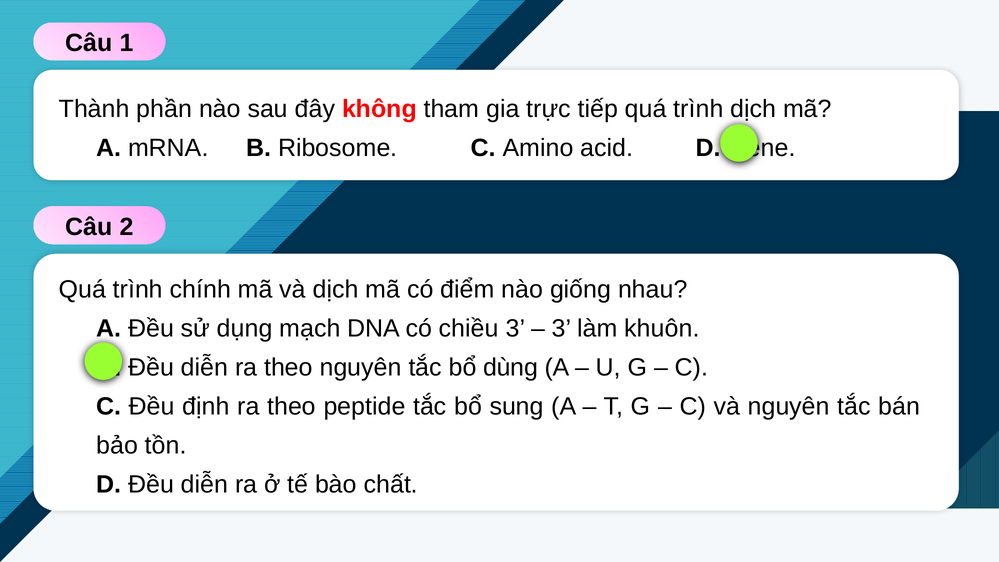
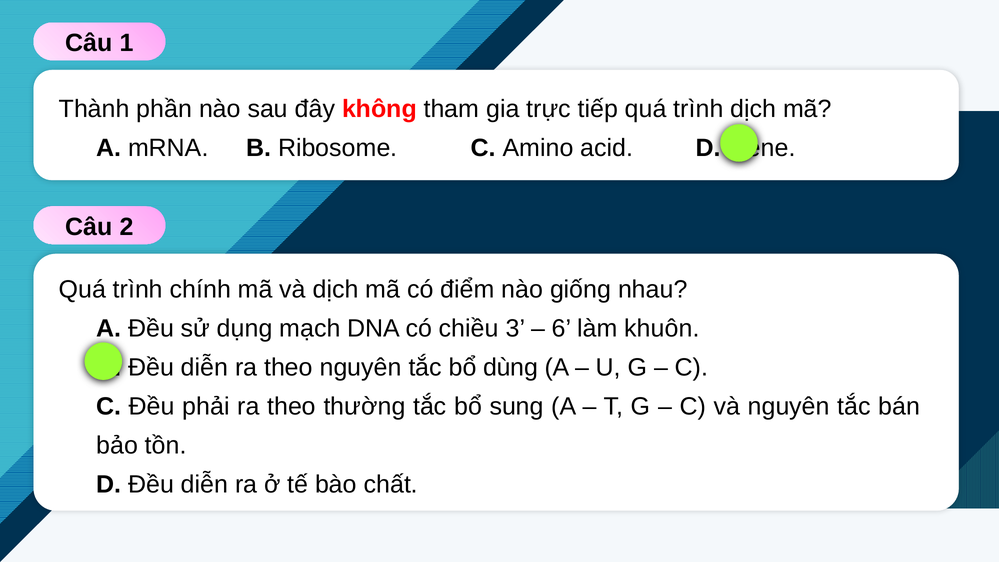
3: 3 -> 6 (562, 328)
định: định -> phải (206, 406)
peptide: peptide -> thường (364, 406)
